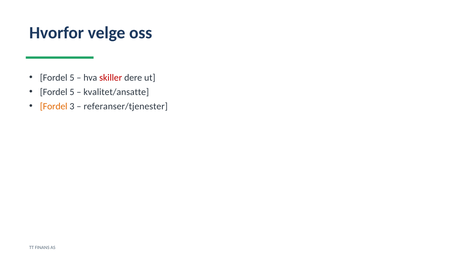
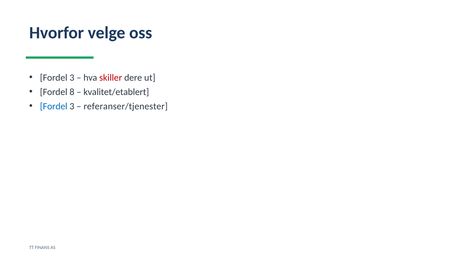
5: 5 -> 3 (72, 78)
5: 5 -> 8 (72, 92)
kvalitet/ansatte: kvalitet/ansatte -> kvalitet/etablert (116, 92)
Fordel colour: orange -> blue (54, 106)
